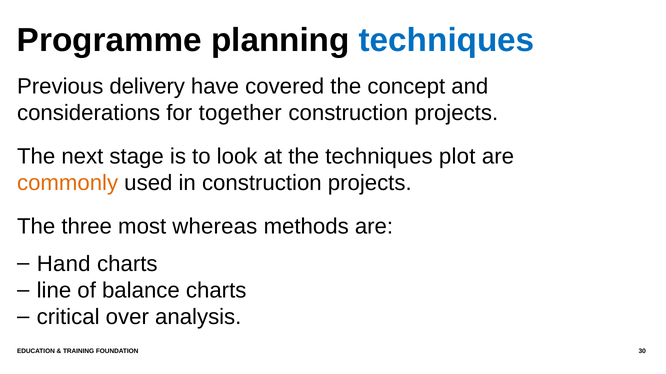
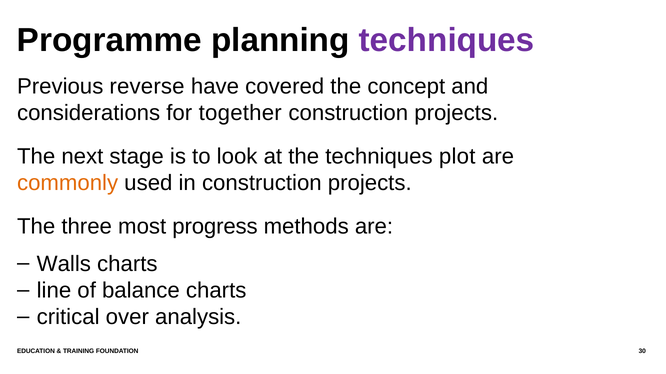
techniques colour: blue -> purple (447, 41)
delivery: delivery -> reverse (147, 87)
whereas: whereas -> progress (215, 227)
Hand: Hand -> Walls (64, 264)
